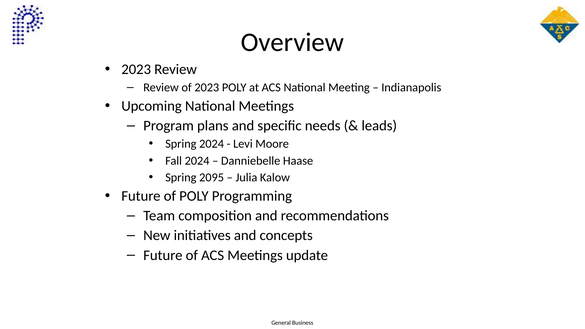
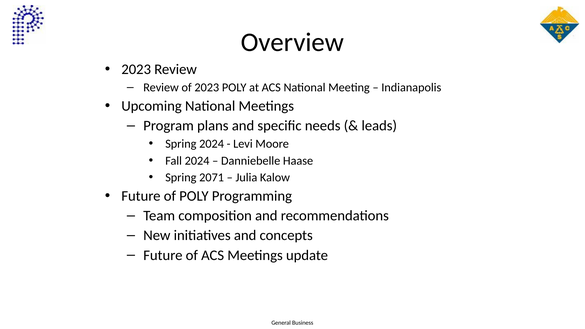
2095: 2095 -> 2071 (212, 178)
